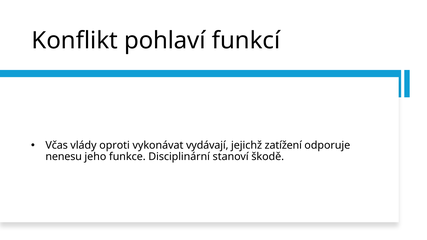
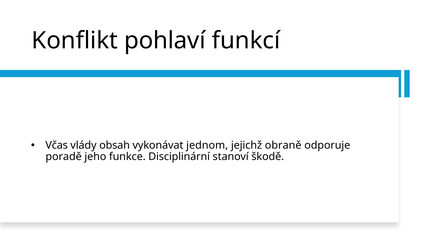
oproti: oproti -> obsah (115, 145)
vydávají: vydávají -> jednom (207, 145)
zatížení: zatížení -> obraně (283, 145)
nenesu: nenesu -> poradě (64, 157)
